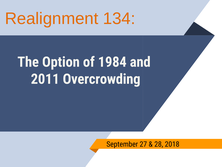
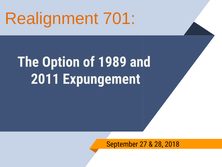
134: 134 -> 701 (119, 19)
1984: 1984 -> 1989 (112, 62)
Overcrowding: Overcrowding -> Expungement (101, 79)
